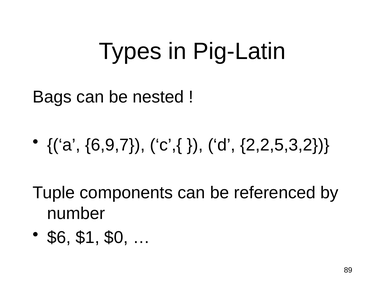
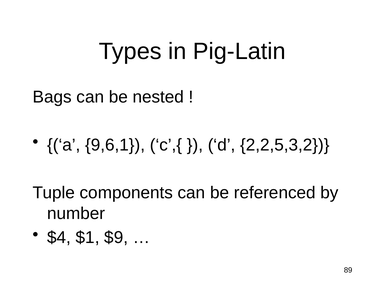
6,9,7: 6,9,7 -> 9,6,1 (115, 145)
$6: $6 -> $4 (59, 237)
$0: $0 -> $9 (116, 237)
